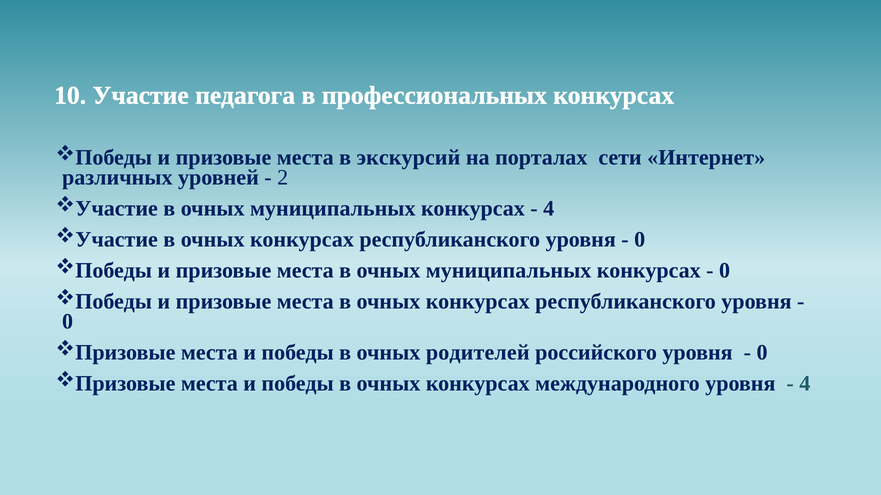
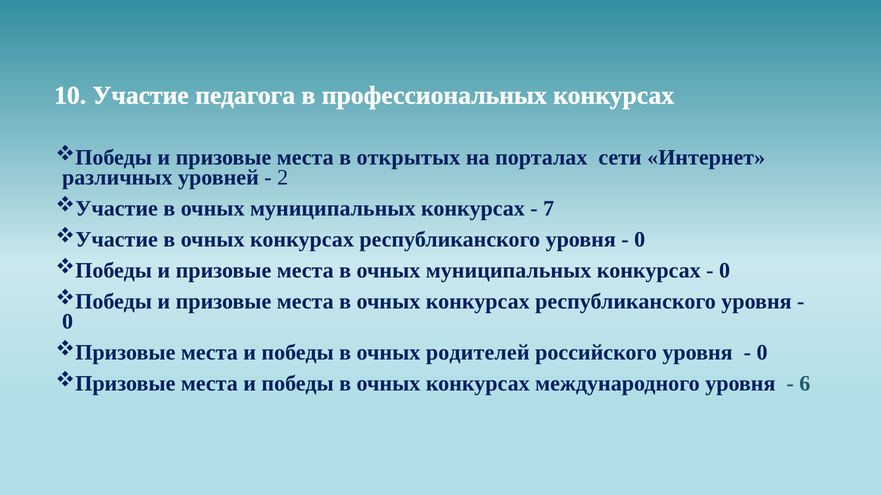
экскурсий: экскурсий -> открытых (408, 158)
4: 4 -> 7 (549, 209)
4: 4 -> 6 (805, 384)
